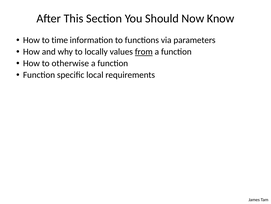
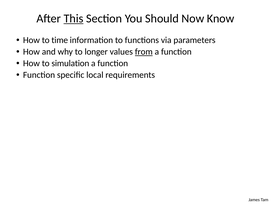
This underline: none -> present (74, 18)
locally: locally -> longer (96, 52)
otherwise: otherwise -> simulation (70, 63)
